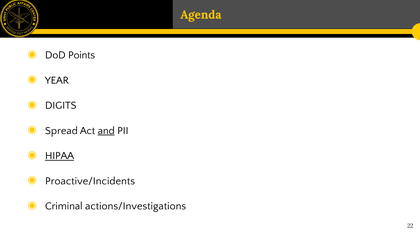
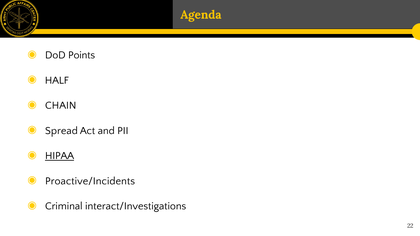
YEAR: YEAR -> HALF (57, 80)
DIGITS: DIGITS -> CHAIN (61, 106)
and underline: present -> none (106, 131)
actions/Investigations: actions/Investigations -> interact/Investigations (136, 206)
